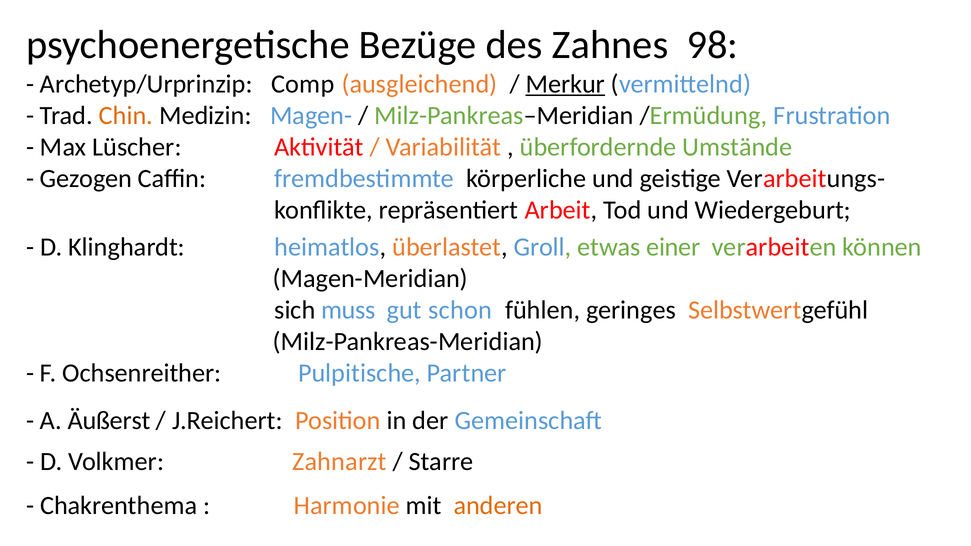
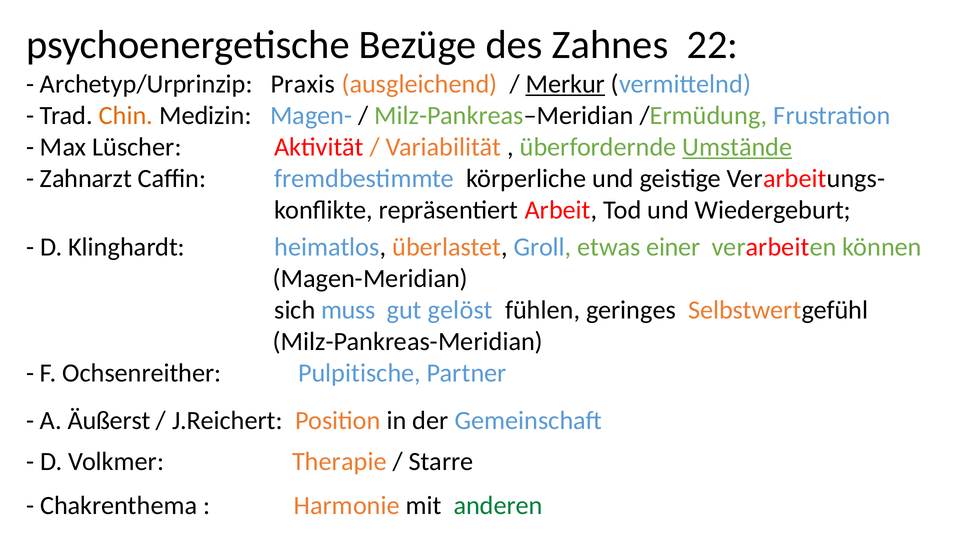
98: 98 -> 22 (712, 45)
Comp: Comp -> Praxis (303, 84)
Umstände underline: none -> present (737, 147)
Gezogen: Gezogen -> Zahnarzt (86, 179)
schon: schon -> gelöst (460, 310)
Zahnarzt: Zahnarzt -> Therapie (339, 462)
anderen colour: orange -> green (498, 506)
